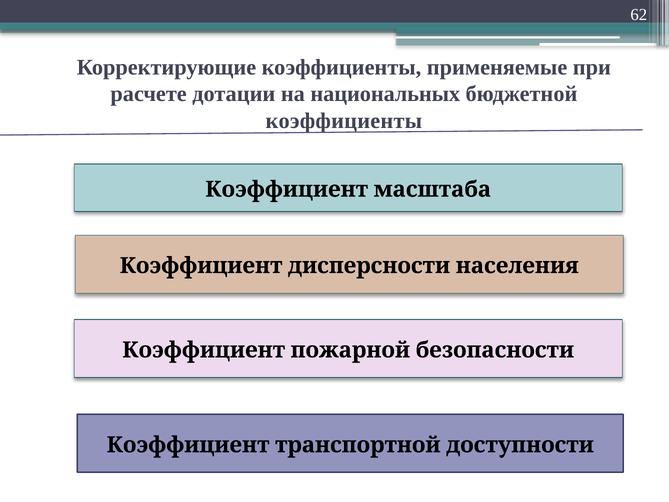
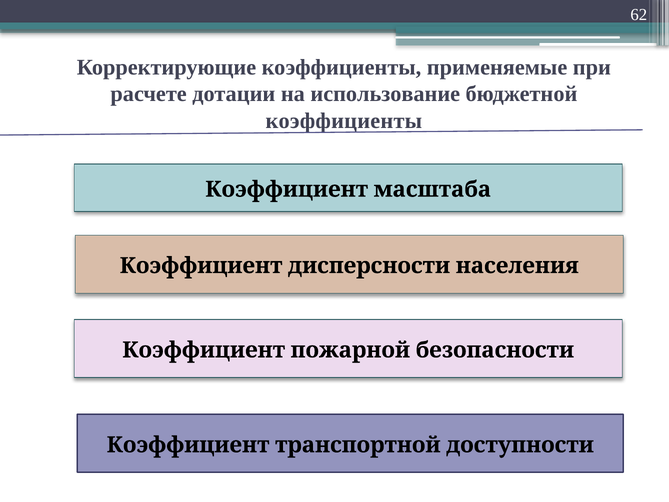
национальных: национальных -> использование (385, 94)
